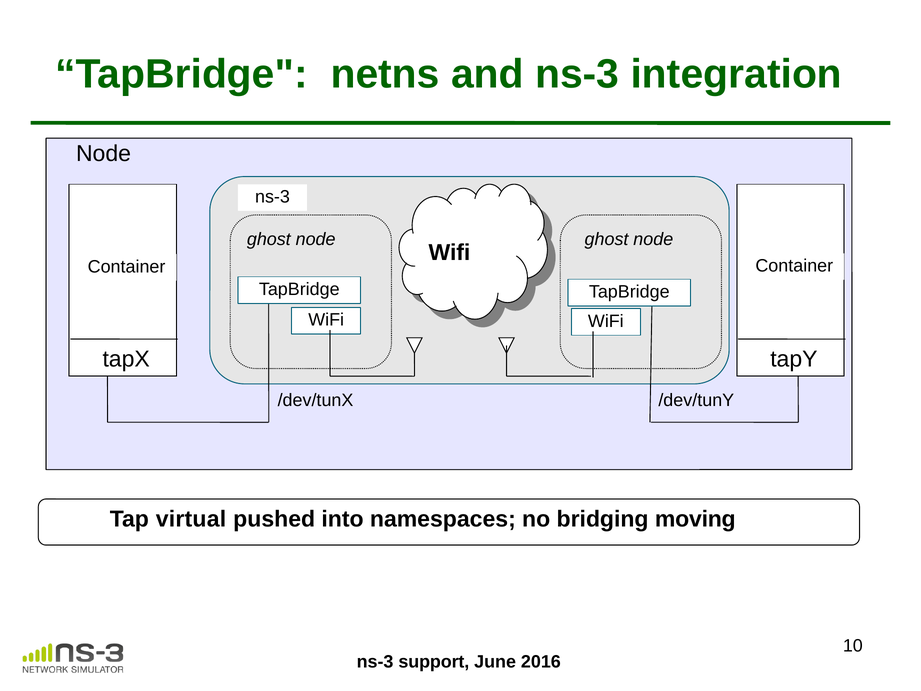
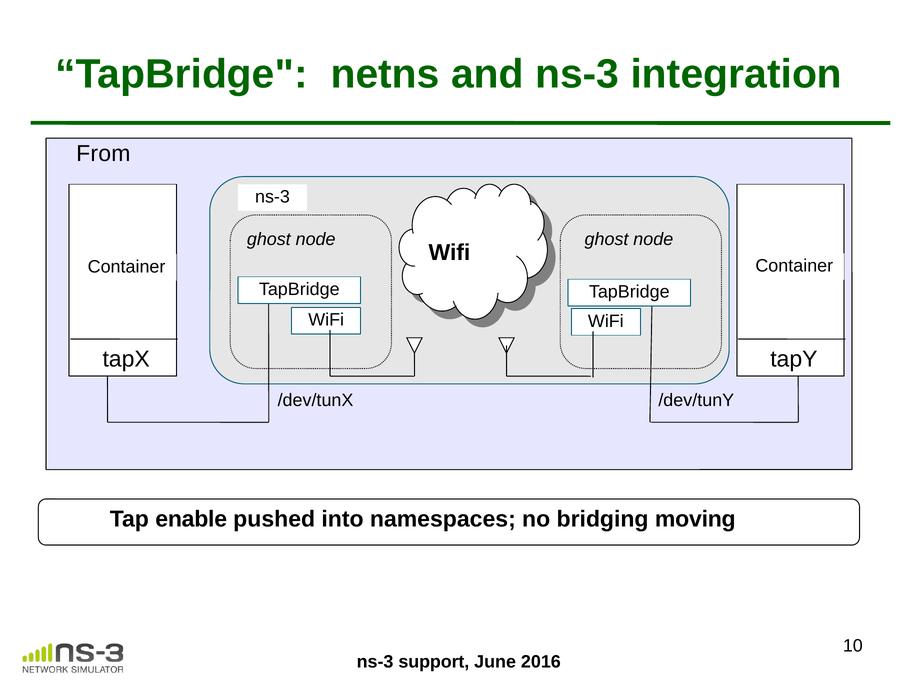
Node: Node -> From (103, 153)
virtual: virtual -> enable (191, 519)
